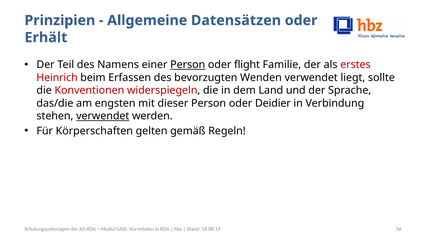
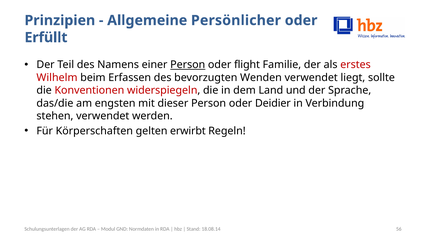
Datensätzen: Datensätzen -> Persönlicher (236, 20)
Erhält: Erhält -> Erfüllt (46, 37)
Heinrich: Heinrich -> Wilhelm (57, 77)
verwendet underline: present -> none (103, 116)
gemäß: gemäß -> erwirbt (188, 131)
